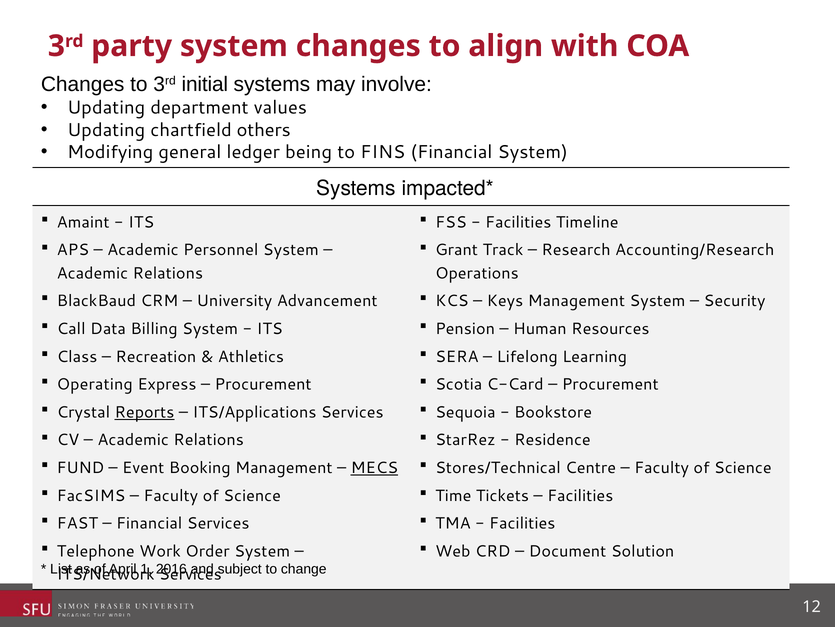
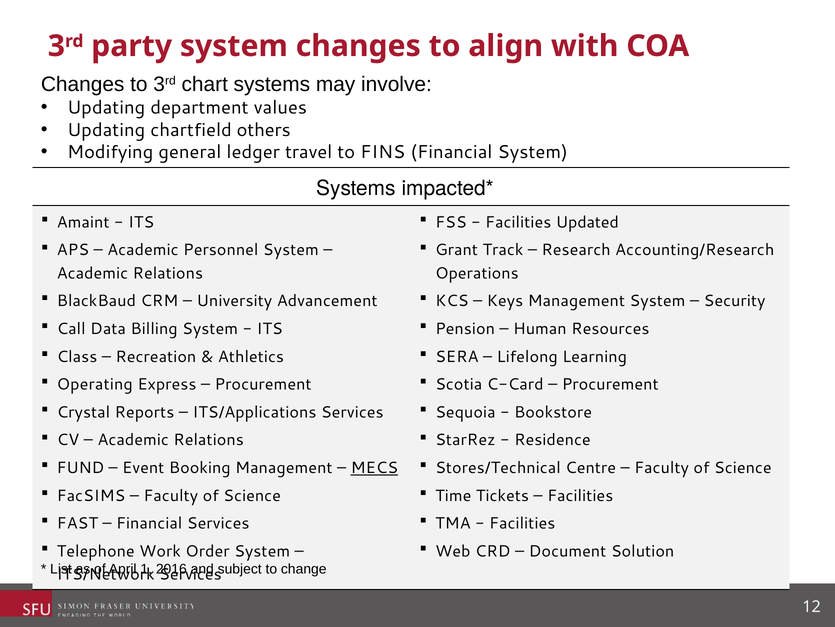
initial: initial -> chart (205, 84)
being: being -> travel (309, 152)
Timeline: Timeline -> Updated (587, 222)
Reports underline: present -> none (144, 412)
